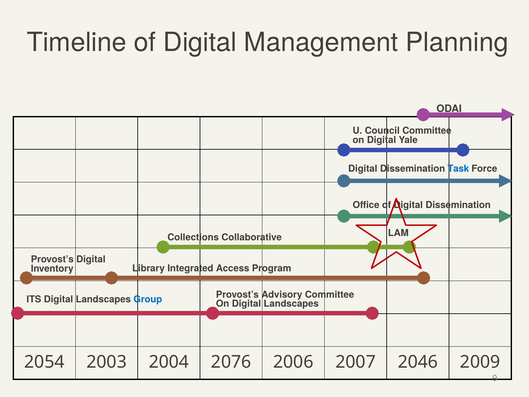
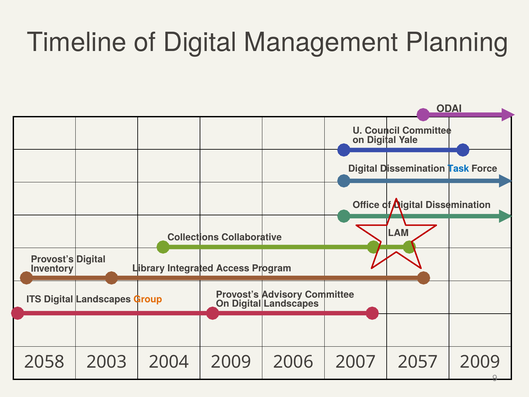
Group colour: blue -> orange (148, 299)
2054: 2054 -> 2058 (44, 362)
2004 2076: 2076 -> 2009 (231, 362)
2046: 2046 -> 2057 (418, 362)
